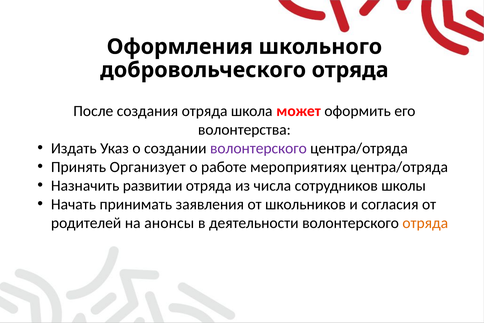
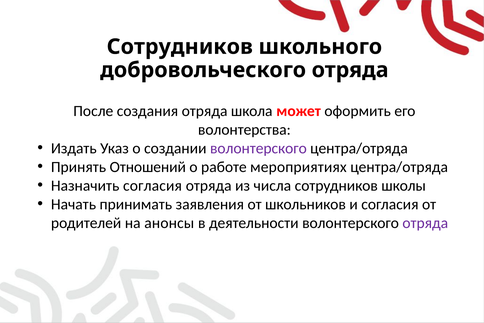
Оформления: Оформления -> Сотрудников (180, 47)
Организует: Организует -> Отношений (148, 167)
Назначить развитии: развитии -> согласия (152, 185)
отряда colour: orange -> purple (425, 223)
